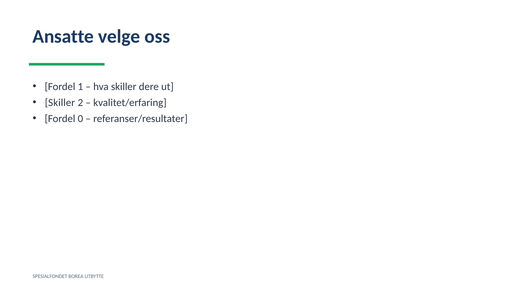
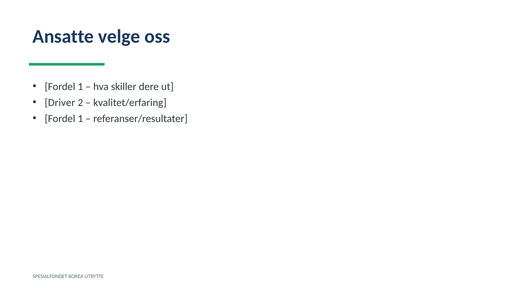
Skiller: Skiller -> Driver (60, 103)
0: 0 -> 1 (80, 119)
